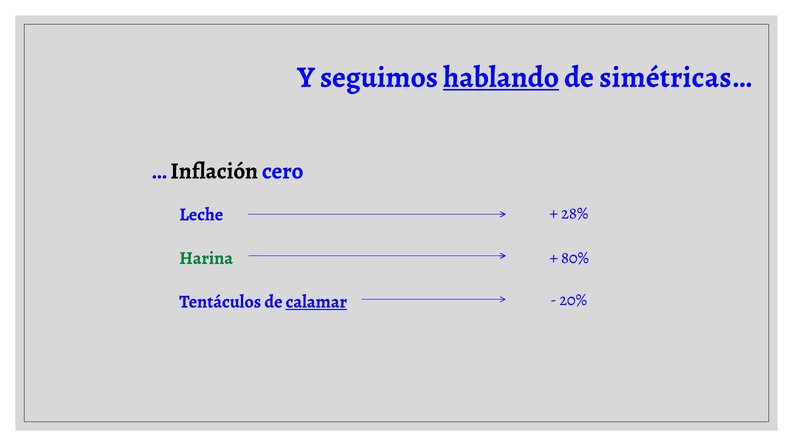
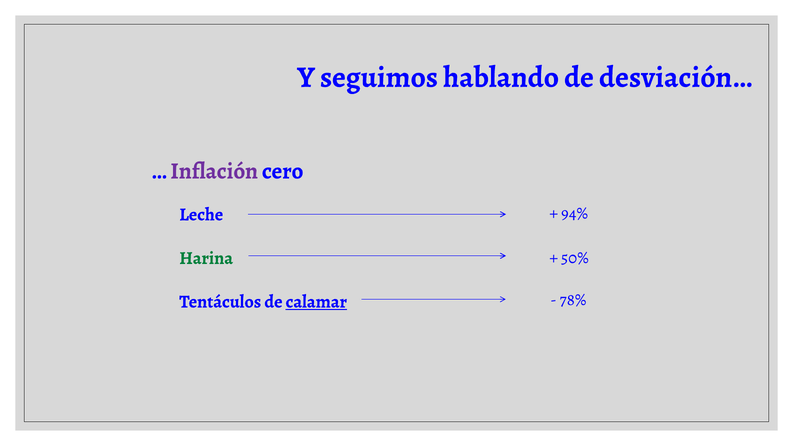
hablando underline: present -> none (501, 77)
simétricas…: simétricas… -> desviación… (676, 77)
Inflación colour: black -> purple (214, 171)
28%: 28% -> 94% (574, 213)
80%: 80% -> 50% (575, 258)
20%: 20% -> 78% (573, 300)
